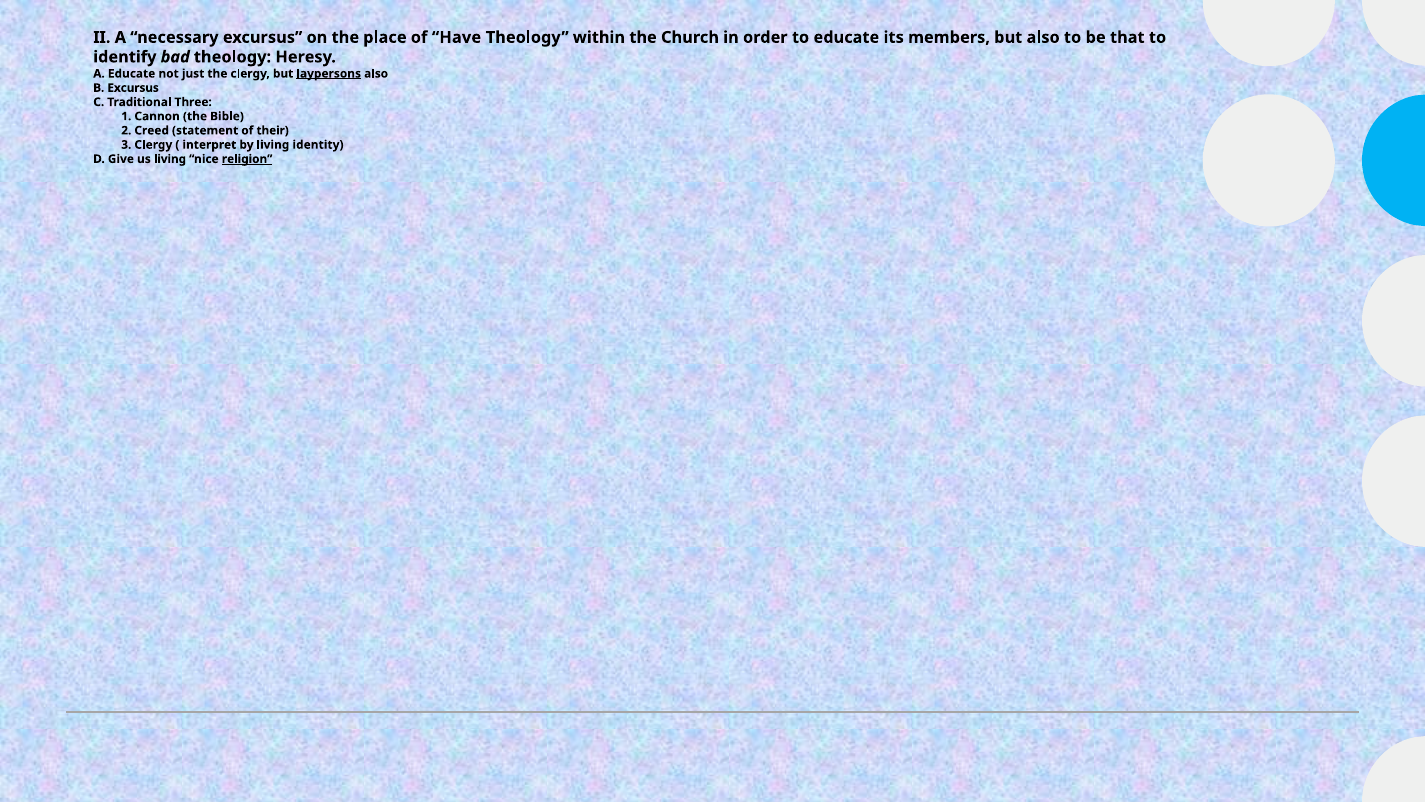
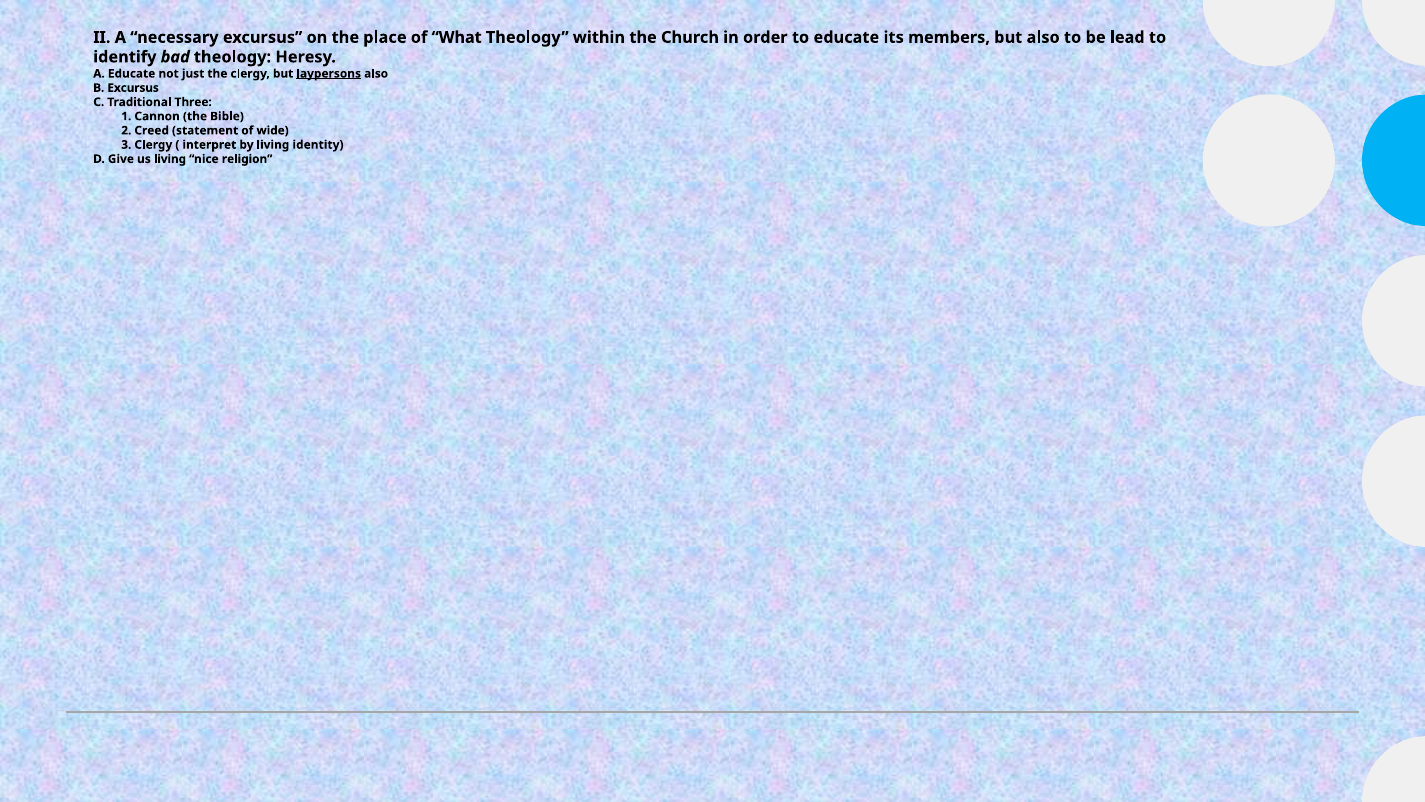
Have: Have -> What (457, 37)
that: that -> lead (1127, 37)
their: their -> wide (273, 130)
religion underline: present -> none (247, 159)
